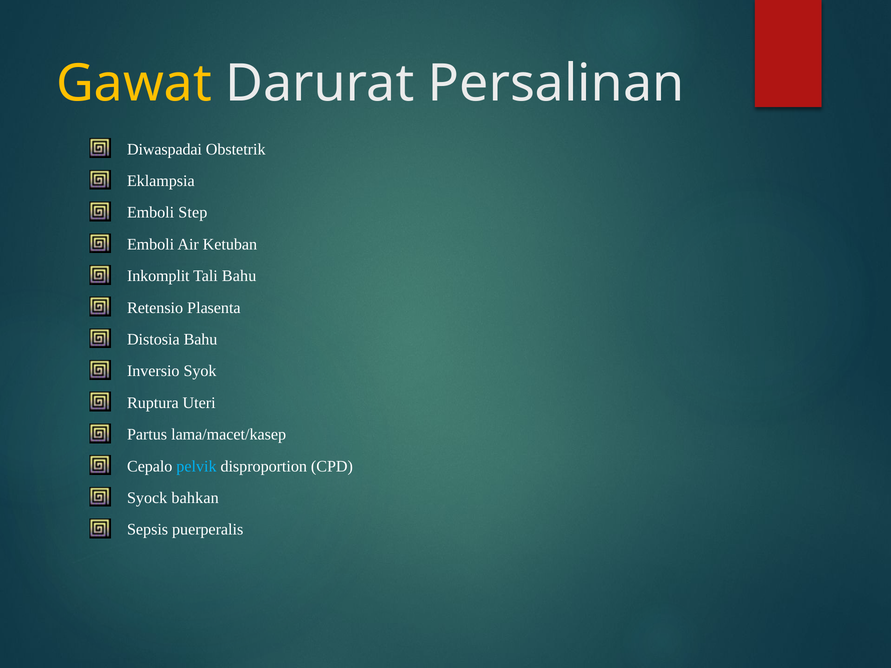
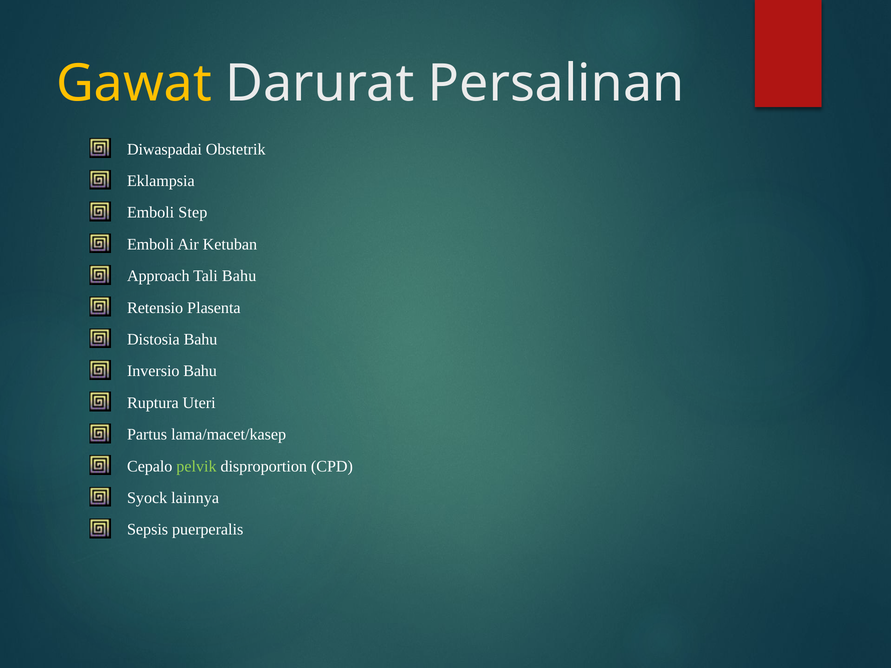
Inkomplit: Inkomplit -> Approach (158, 276)
Inversio Syok: Syok -> Bahu (200, 371)
pelvik colour: light blue -> light green (196, 466)
bahkan: bahkan -> lainnya (195, 498)
